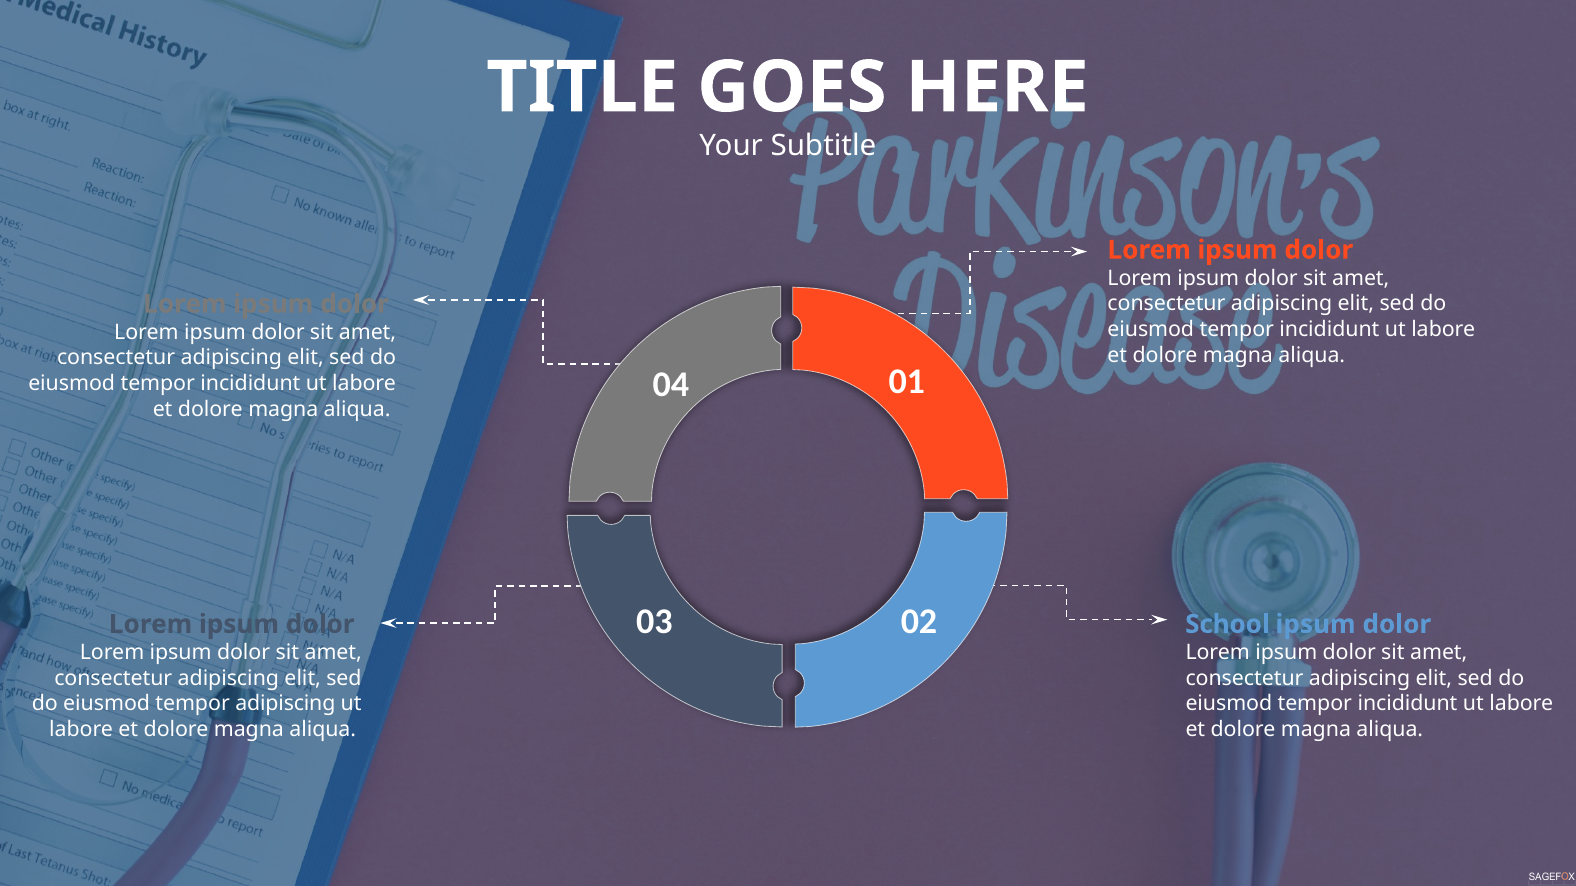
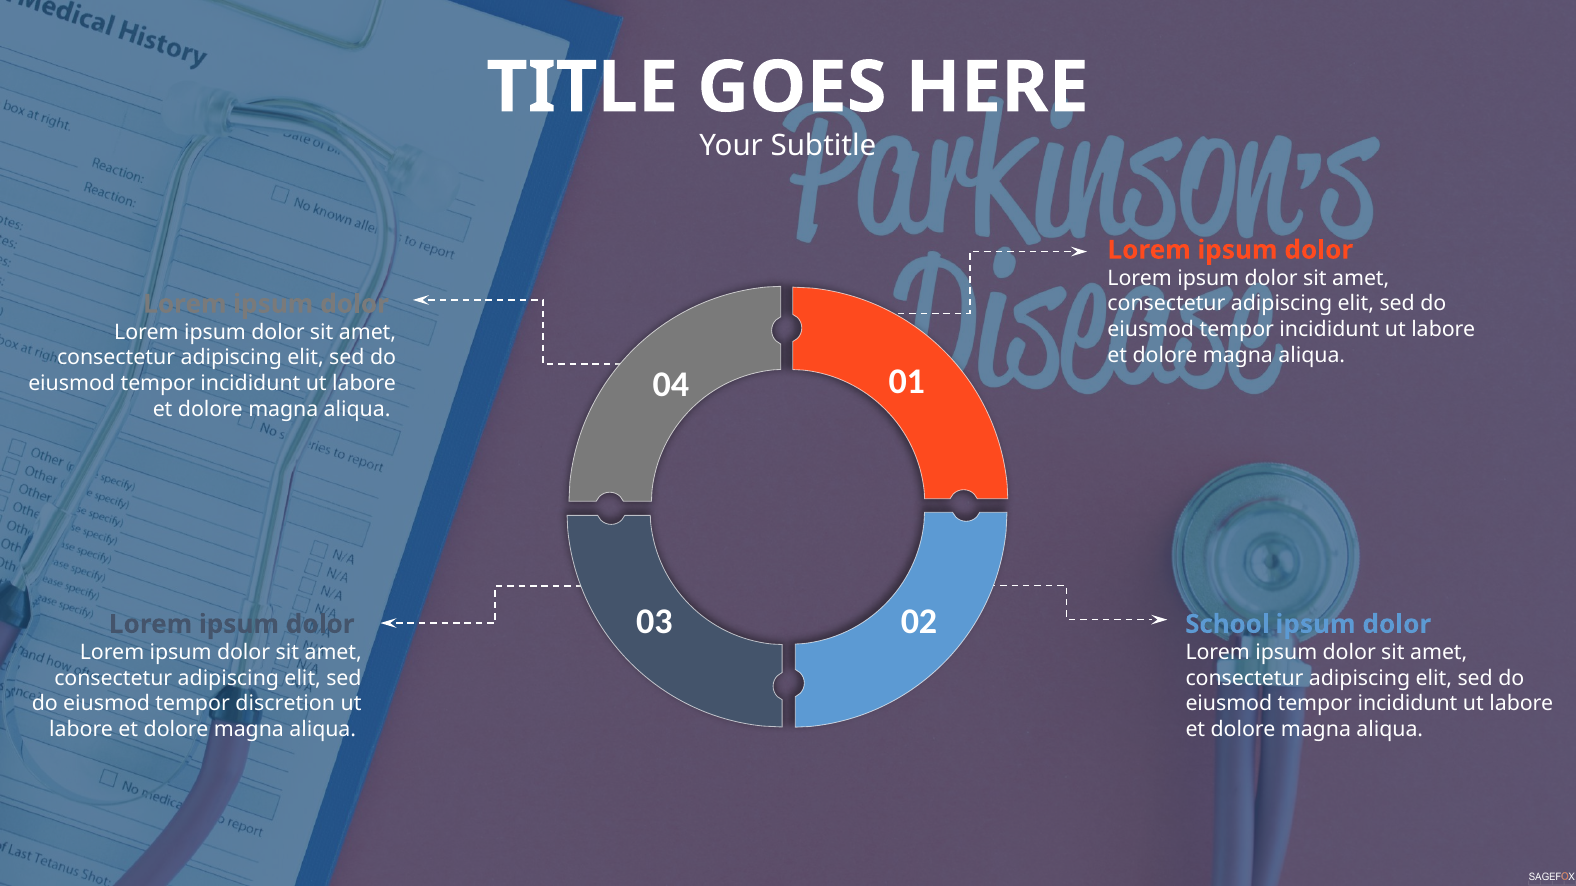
tempor adipiscing: adipiscing -> discretion (285, 704)
